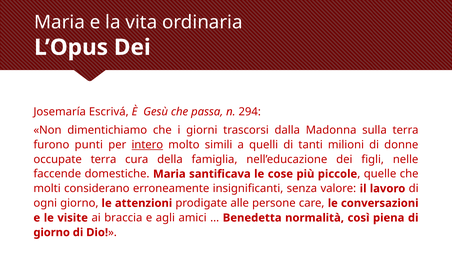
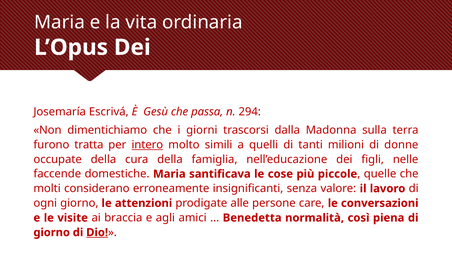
punti: punti -> tratta (89, 145)
occupate terra: terra -> della (103, 159)
Dio underline: none -> present (97, 233)
